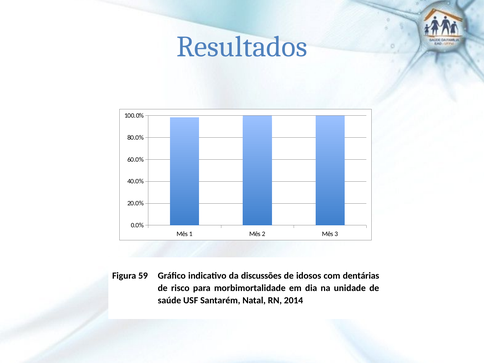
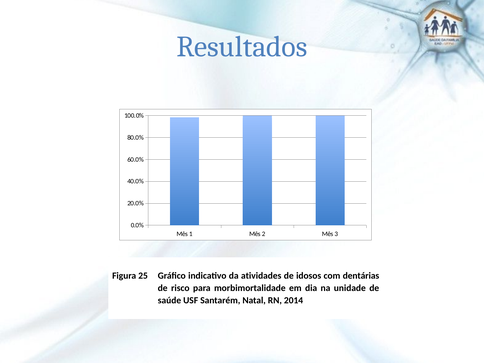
59: 59 -> 25 (143, 276)
discussões: discussões -> atividades (261, 276)
